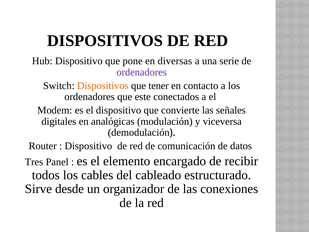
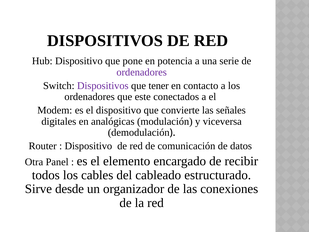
diversas: diversas -> potencia (175, 61)
Dispositivos colour: orange -> purple (103, 86)
Tres: Tres -> Otra (34, 162)
